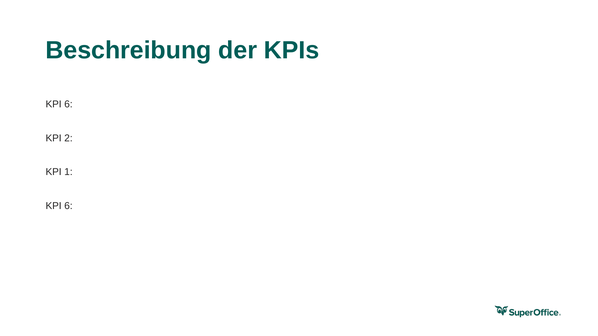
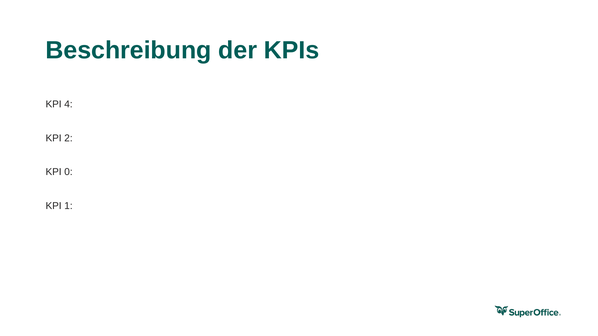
6: 6 -> 4 (68, 104)
1: 1 -> 0 (68, 172)
6: 6 -> 1 (68, 206)
